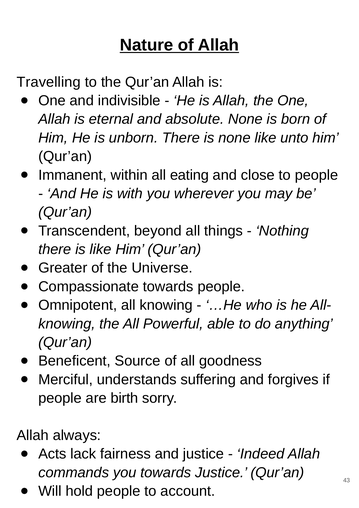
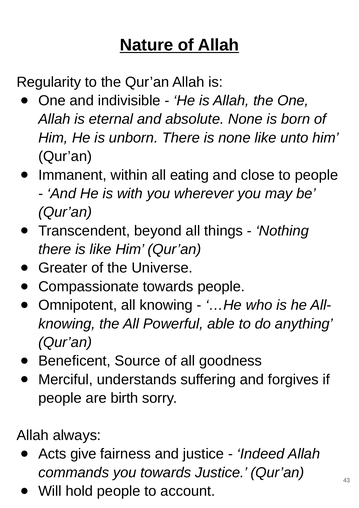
Travelling: Travelling -> Regularity (49, 82)
lack: lack -> give (83, 454)
